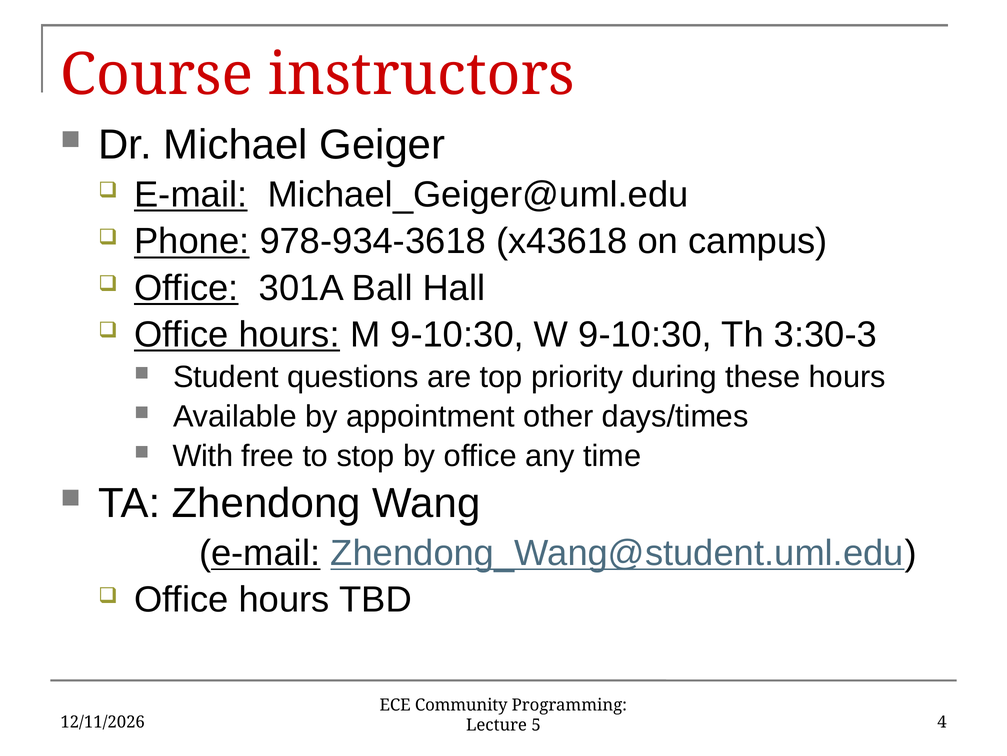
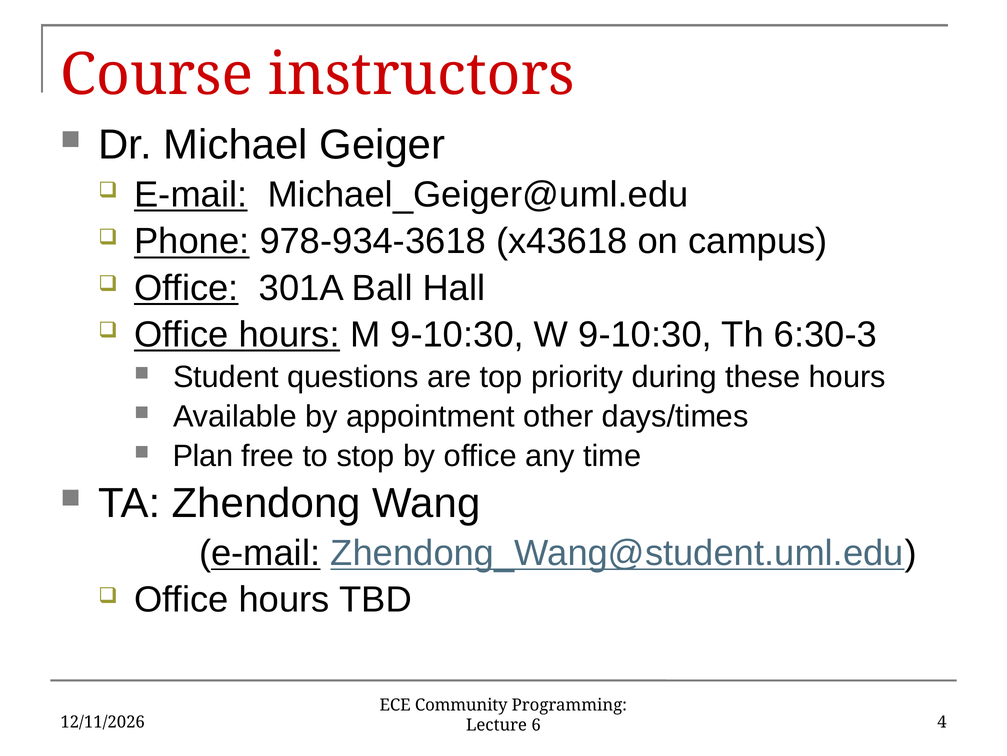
3:30-3: 3:30-3 -> 6:30-3 (825, 334)
With: With -> Plan (203, 456)
5: 5 -> 6 (536, 725)
